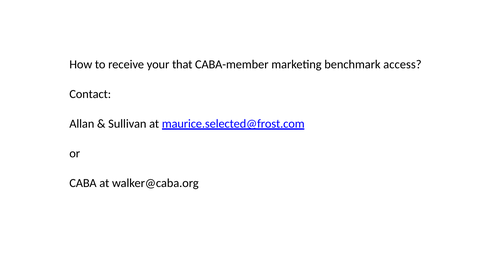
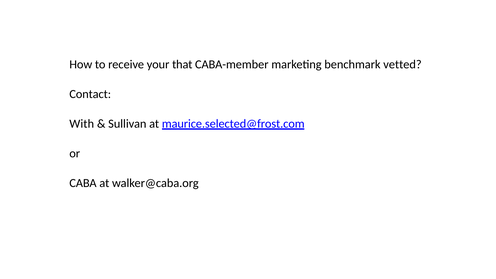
access: access -> vetted (402, 64)
Allan: Allan -> With (82, 124)
